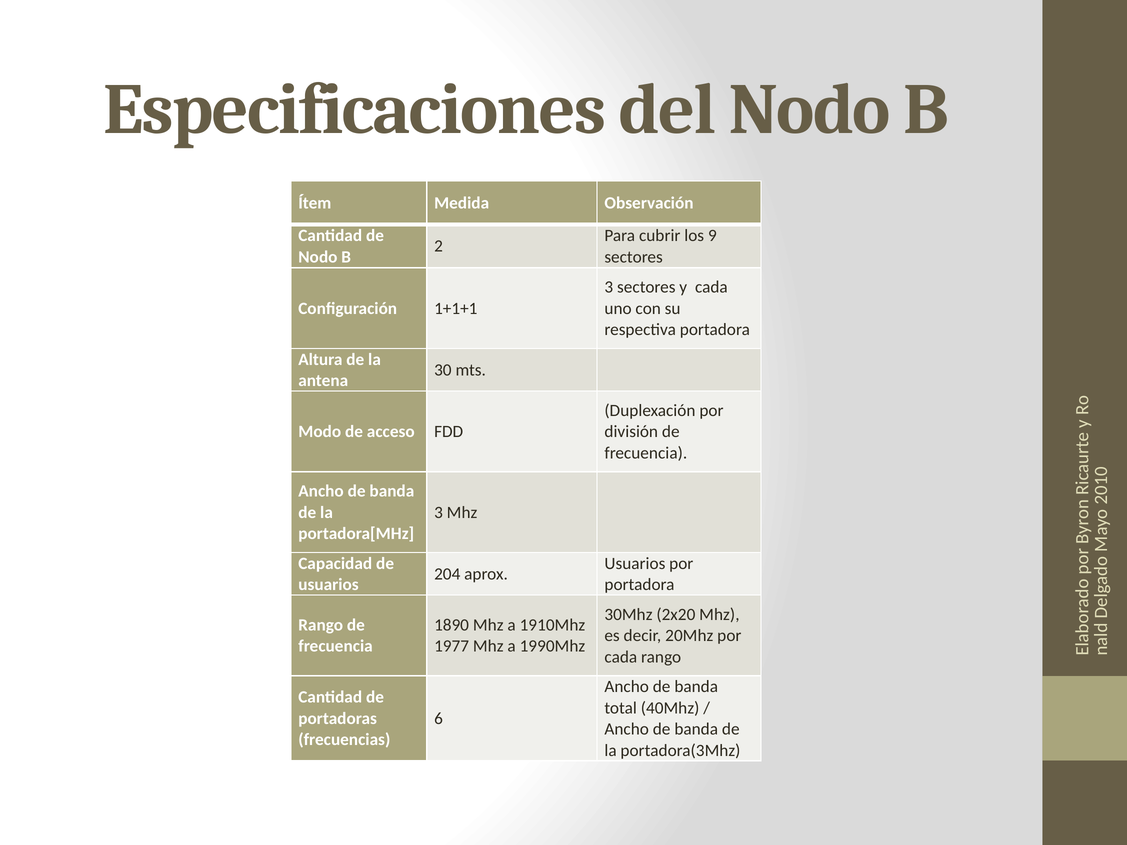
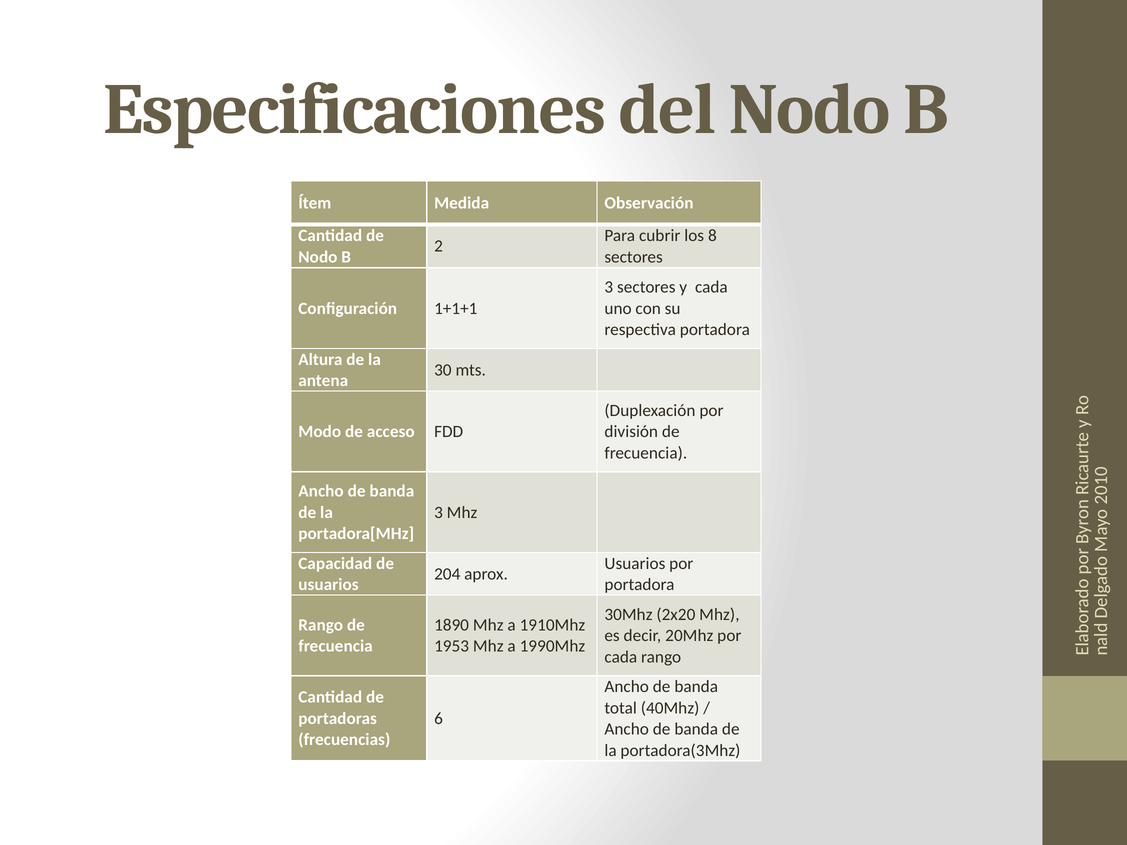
9: 9 -> 8 (712, 236)
1977: 1977 -> 1953 (452, 646)
